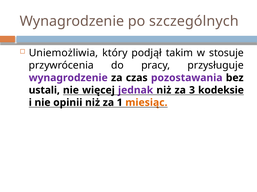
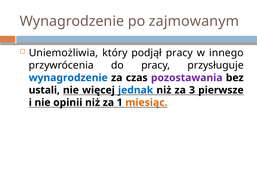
szczególnych: szczególnych -> zajmowanym (194, 21)
podjął takim: takim -> pracy (179, 53)
stosuje: stosuje -> innego (226, 53)
wynagrodzenie colour: purple -> blue (68, 78)
jednak colour: purple -> blue (136, 90)
kodeksie: kodeksie -> pierwsze (221, 90)
